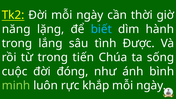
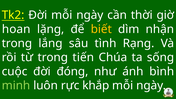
năng: năng -> hoan (16, 29)
biết colour: light blue -> yellow (101, 29)
hành: hành -> nhận (160, 29)
Được: Được -> Rạng (139, 43)
